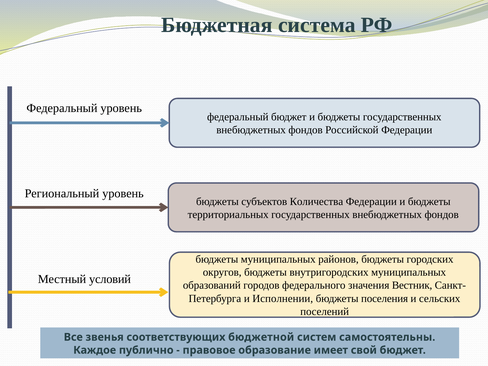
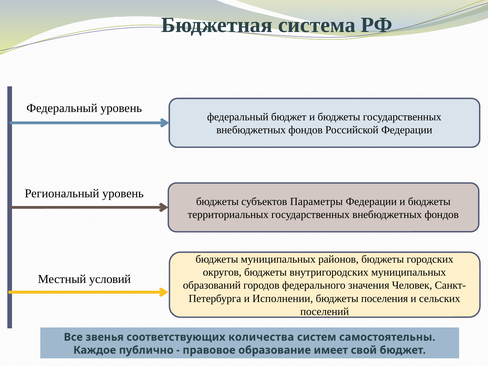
Количества: Количества -> Параметры (316, 202)
Вестник: Вестник -> Человек (412, 285)
бюджетной: бюджетной -> количества (261, 337)
